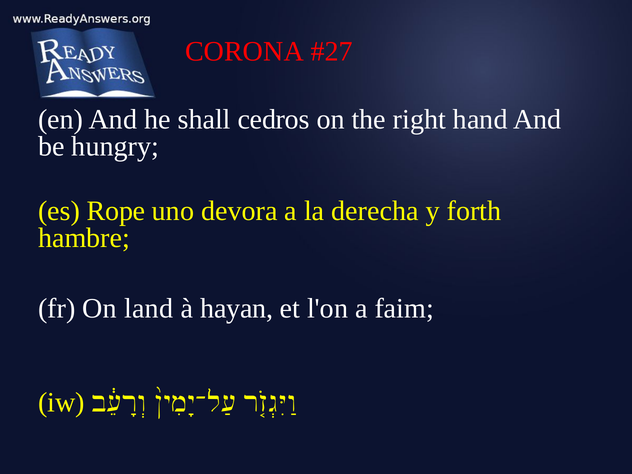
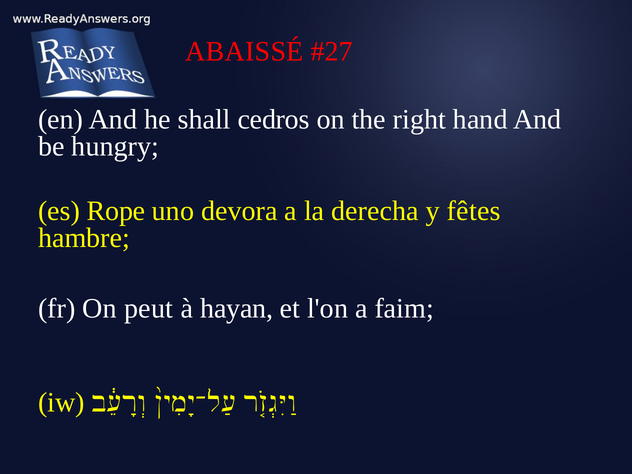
CORONA: CORONA -> ABAISSÉ (244, 51)
forth: forth -> fêtes (474, 211)
land: land -> peut (149, 308)
